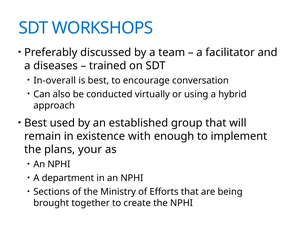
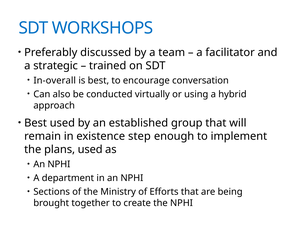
diseases: diseases -> strategic (56, 66)
with: with -> step (139, 136)
plans your: your -> used (90, 149)
